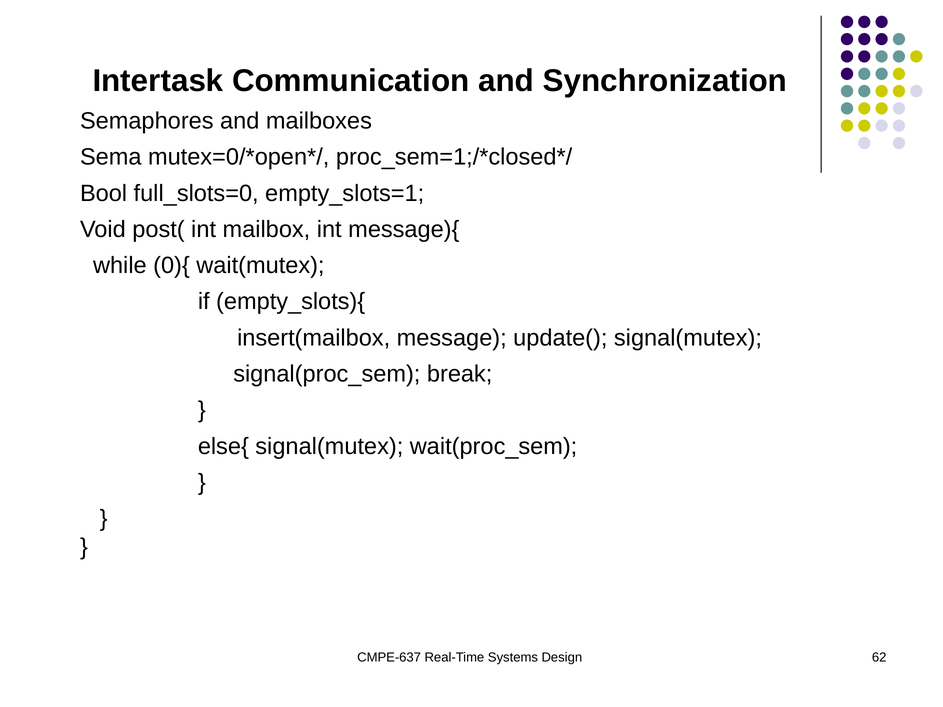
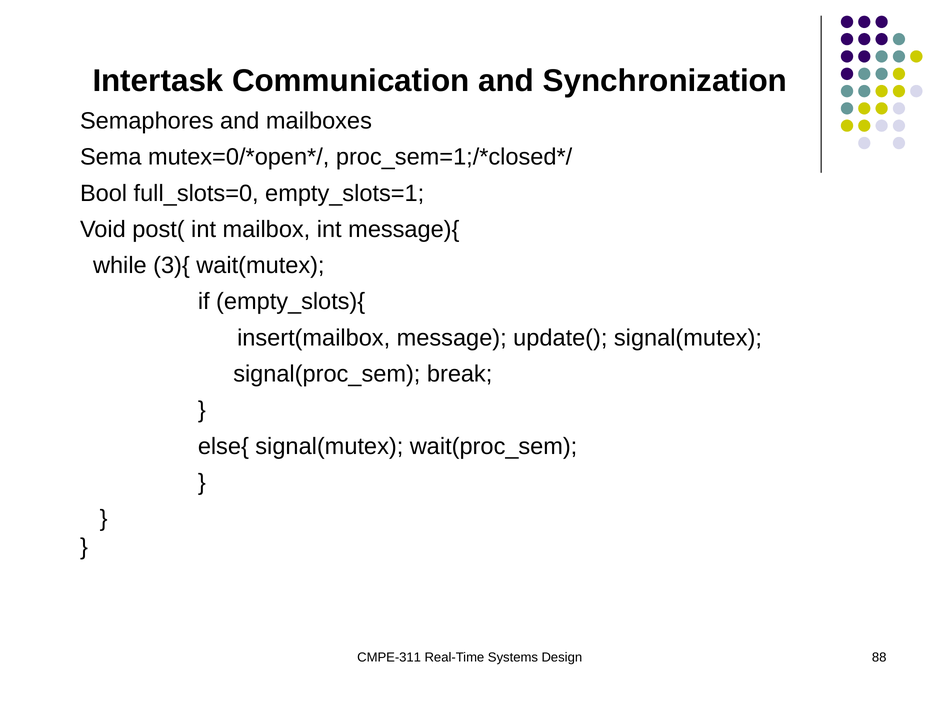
0){: 0){ -> 3){ (171, 266)
CMPE-637: CMPE-637 -> CMPE-311 (389, 658)
62: 62 -> 88 (879, 658)
